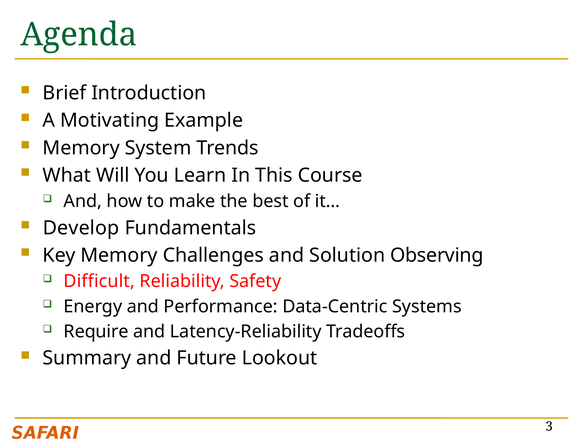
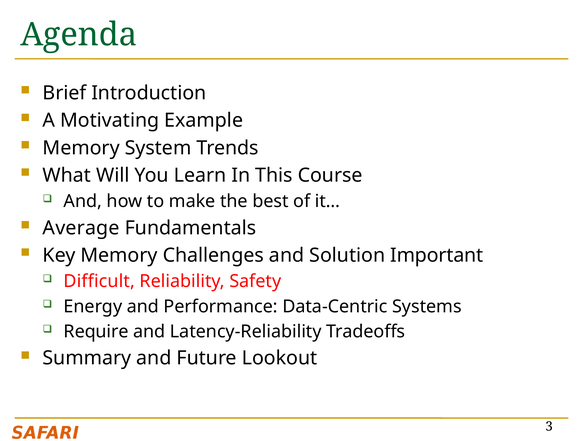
Develop: Develop -> Average (81, 228)
Observing: Observing -> Important (437, 255)
